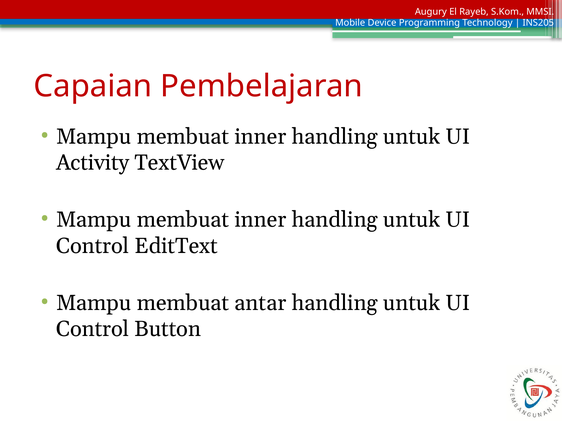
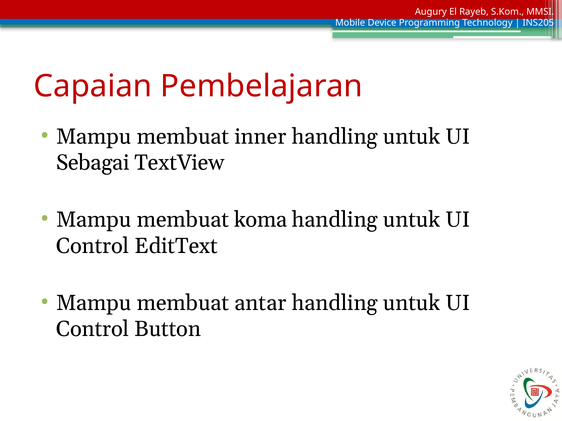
Activity: Activity -> Sebagai (93, 163)
inner: inner -> koma (261, 220)
